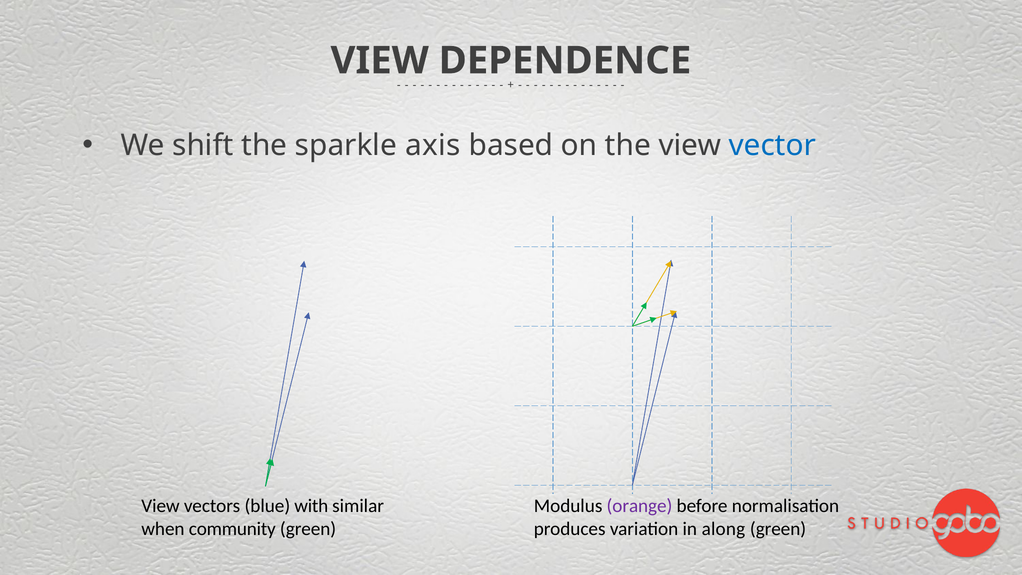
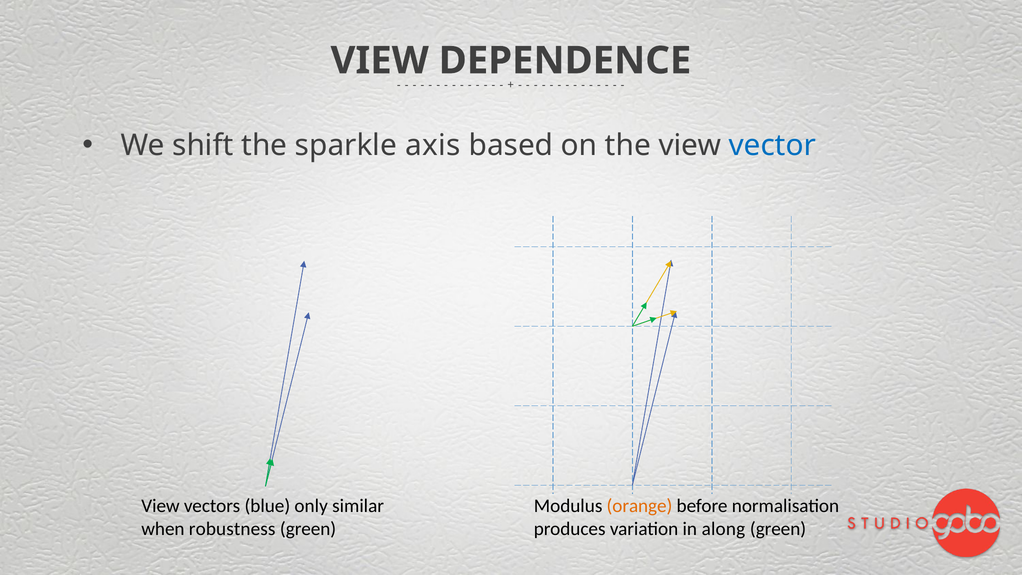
with: with -> only (311, 506)
orange colour: purple -> orange (639, 506)
community: community -> robustness (232, 529)
